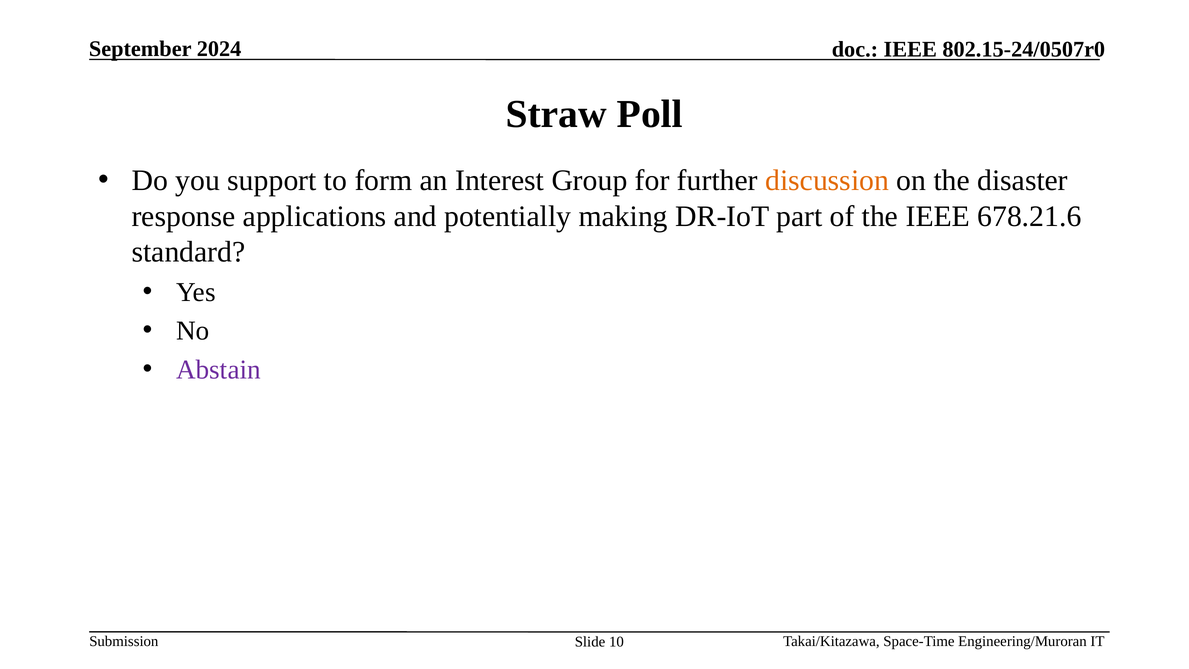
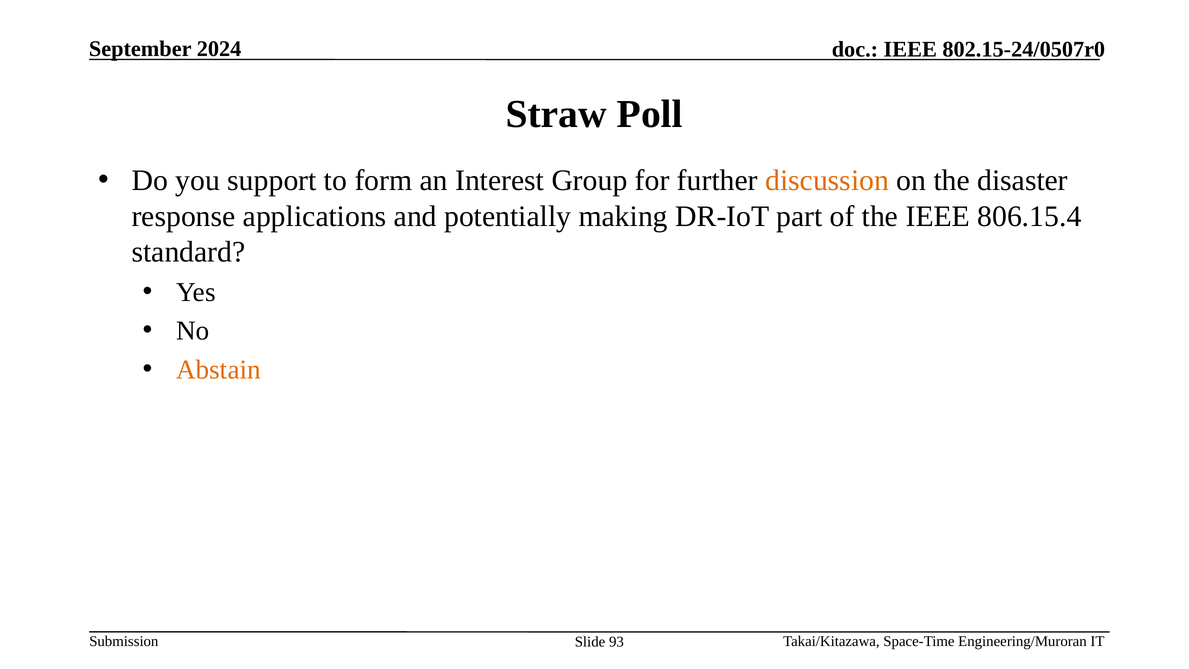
678.21.6: 678.21.6 -> 806.15.4 (1029, 216)
Abstain colour: purple -> orange (218, 370)
10: 10 -> 93 (616, 641)
